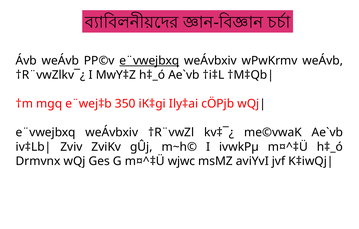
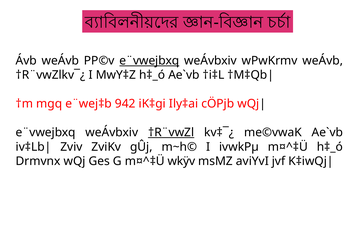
350: 350 -> 942 (125, 104)
†R¨vwZl underline: none -> present (171, 133)
wjwc: wjwc -> wkÿv (181, 162)
